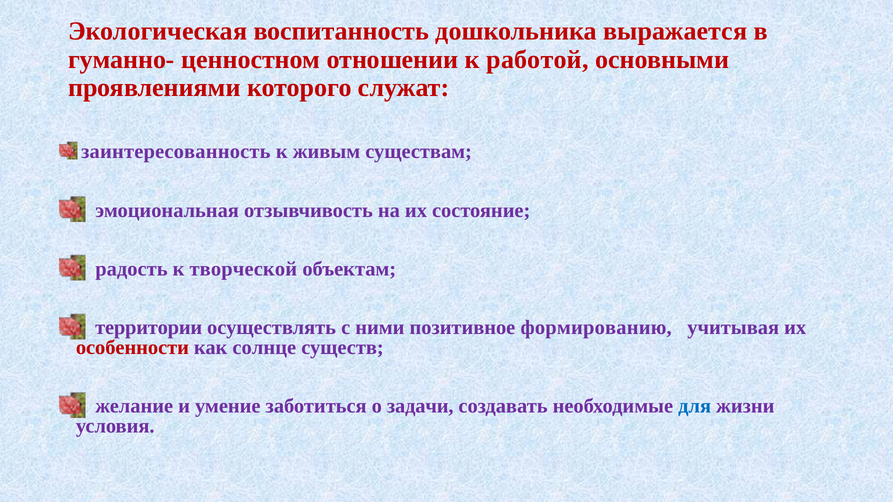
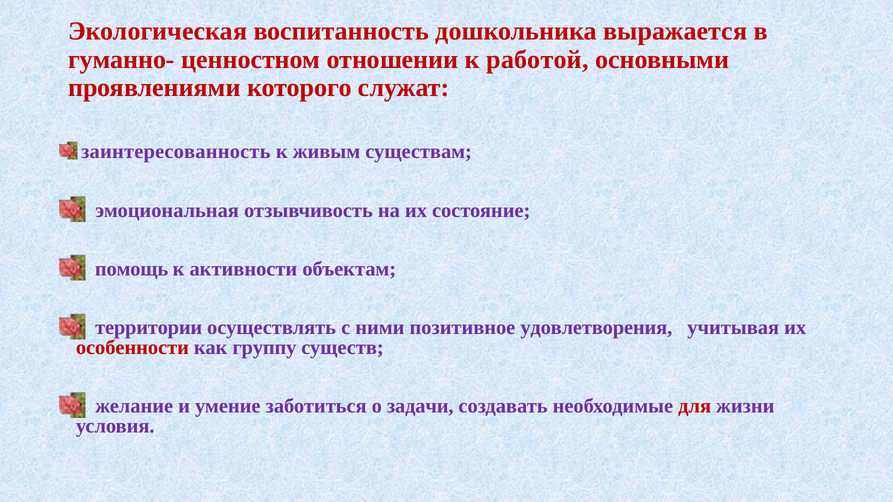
радость: радость -> помощь (132, 269)
творческой: творческой -> активности (243, 269)
формированию: формированию -> удовлетворения (596, 328)
солнце: солнце -> группу (264, 348)
для colour: blue -> red (695, 406)
